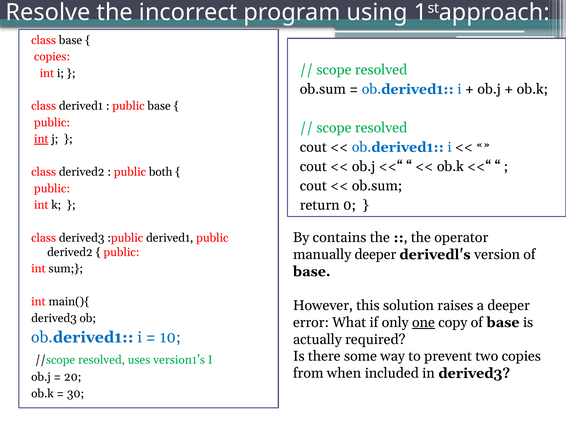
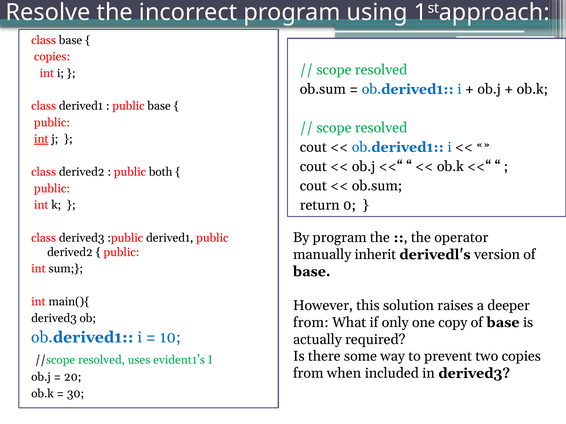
By contains: contains -> program (340, 238)
manually deeper: deeper -> inherit (375, 255)
error: error -> from (311, 323)
one underline: present -> none (423, 323)
version1’s: version1’s -> evident1’s (179, 360)
